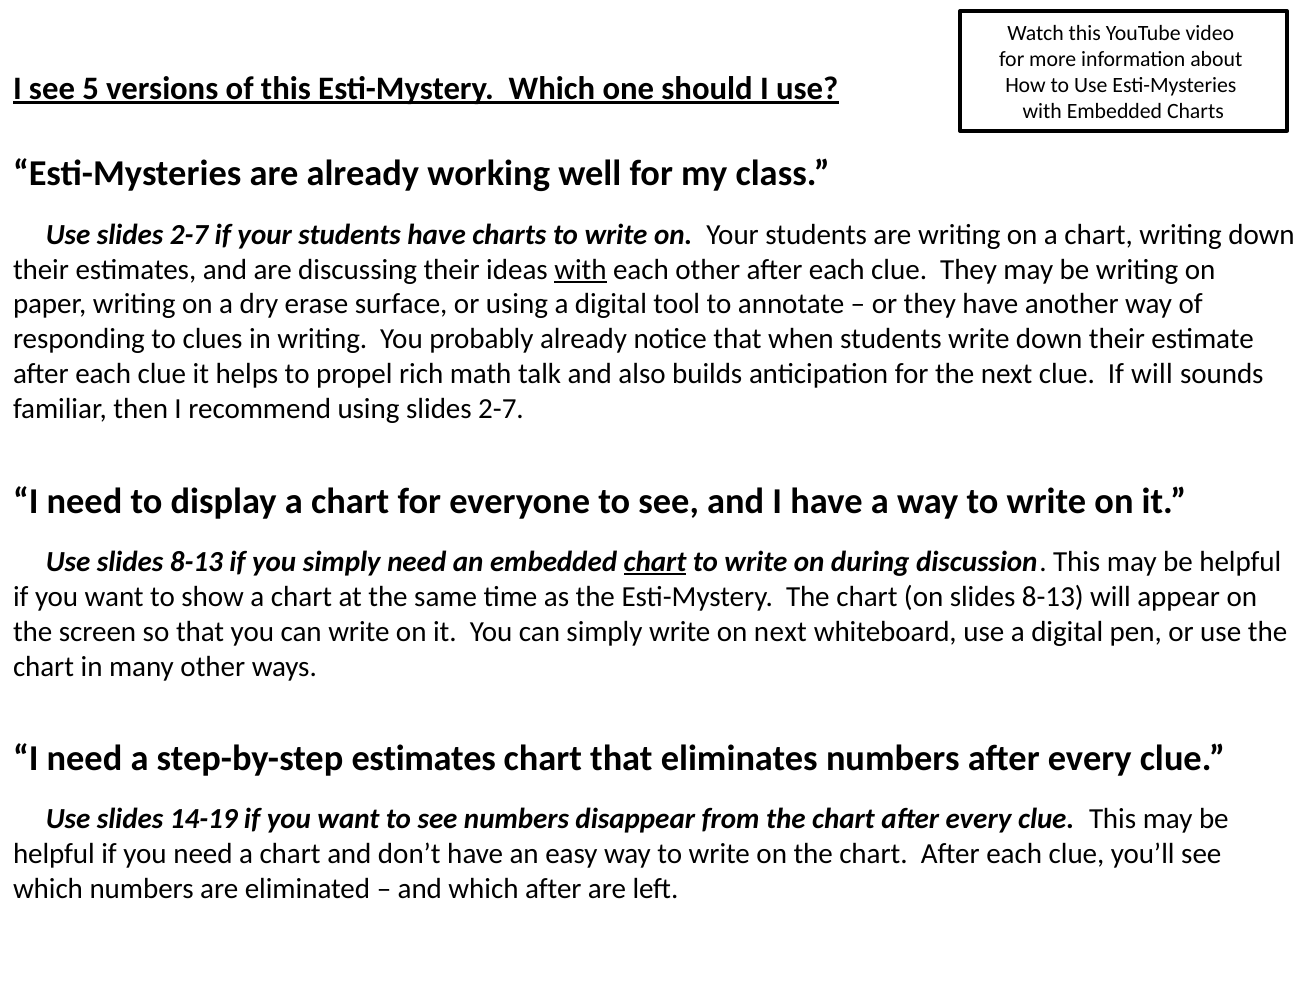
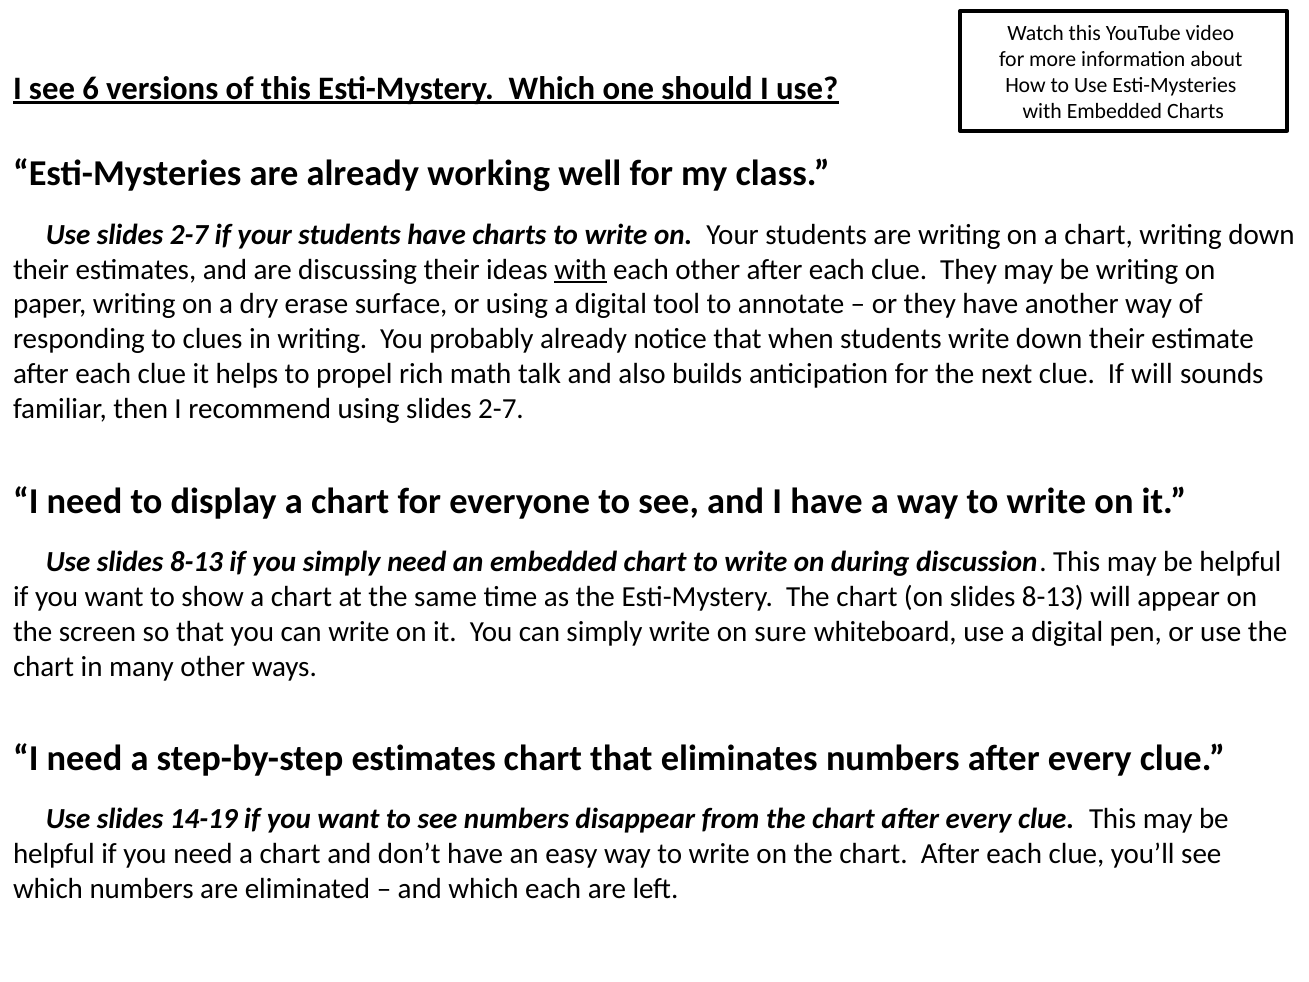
5: 5 -> 6 (91, 89)
chart underline: present -> none (655, 562)
on next: next -> sure (780, 631)
which after: after -> each (553, 889)
